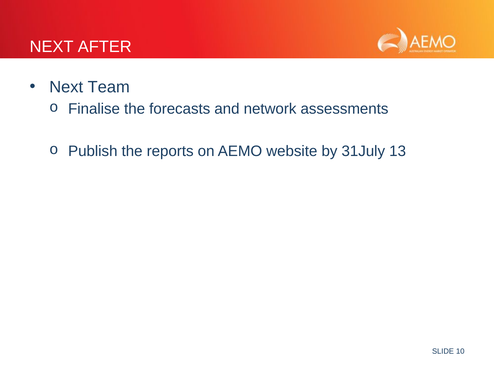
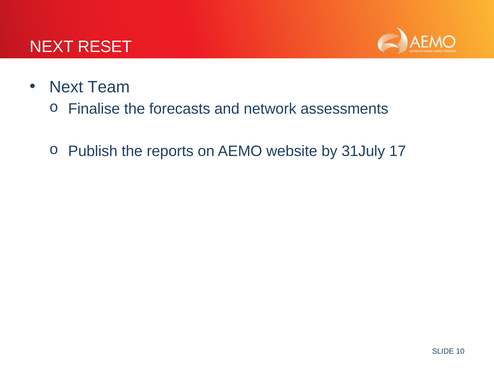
AFTER: AFTER -> RESET (105, 47)
13: 13 -> 17 (398, 151)
